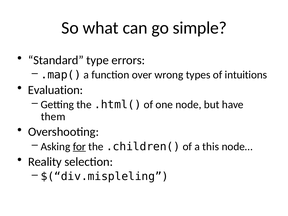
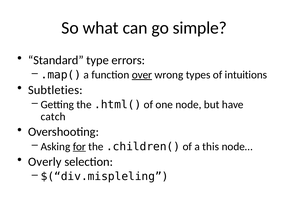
over underline: none -> present (142, 75)
Evaluation: Evaluation -> Subtleties (55, 90)
them: them -> catch (53, 117)
Reality: Reality -> Overly (45, 162)
